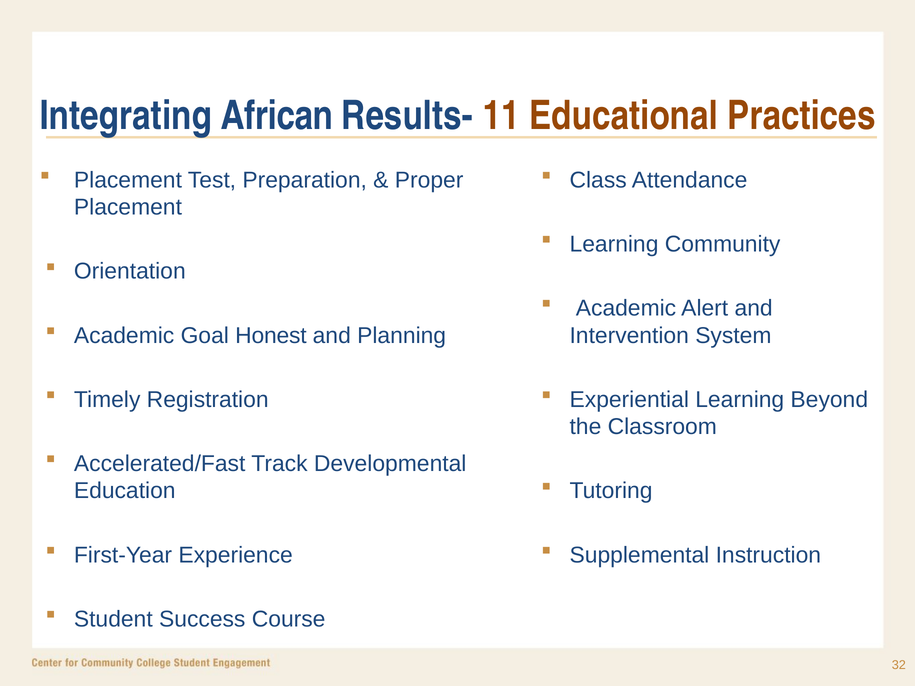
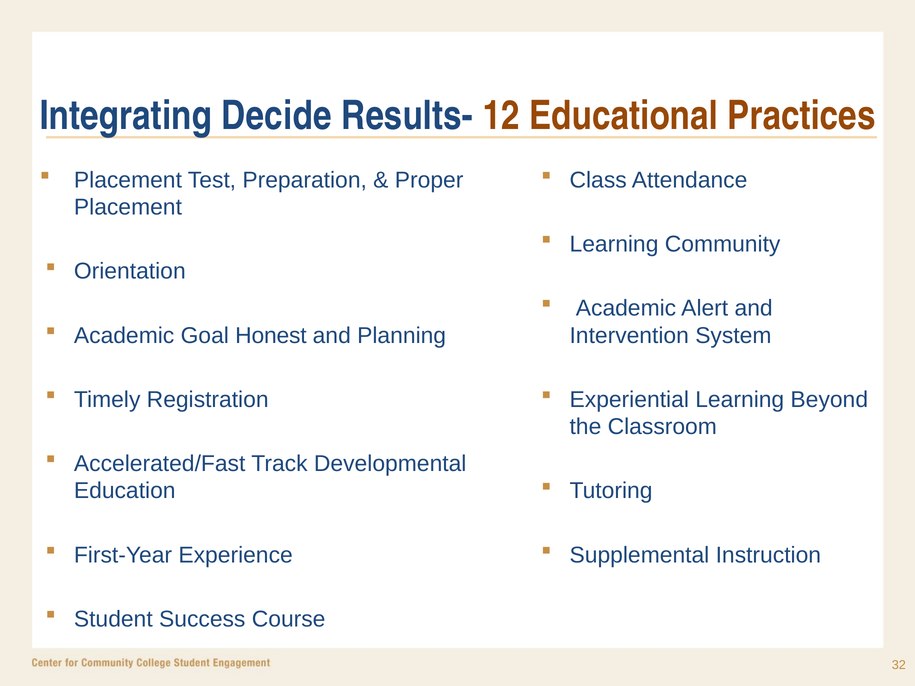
African: African -> Decide (277, 116)
11: 11 -> 12 (501, 116)
